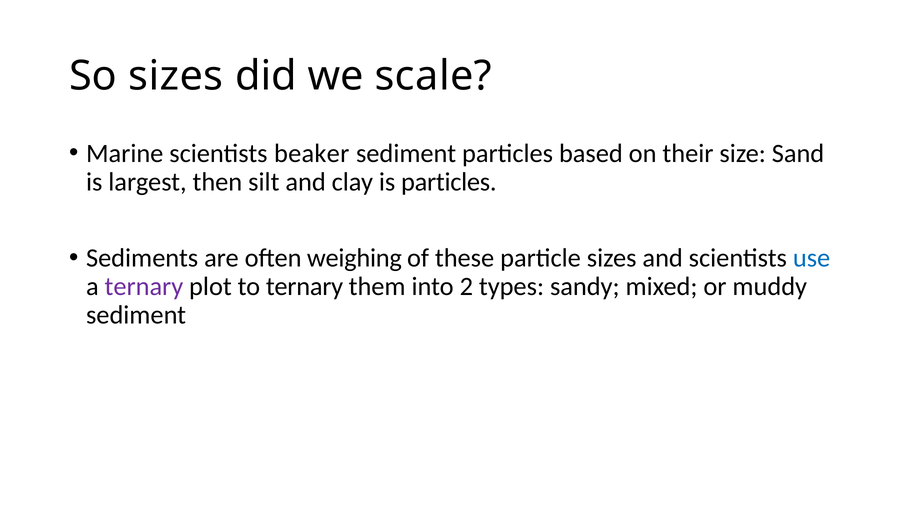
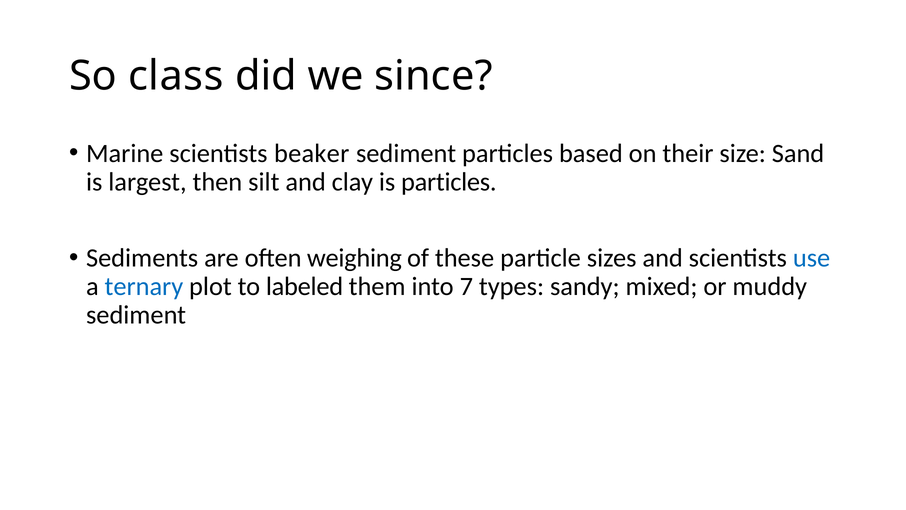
So sizes: sizes -> class (176, 76)
scale: scale -> since (433, 76)
ternary colour: purple -> blue (144, 286)
to ternary: ternary -> labeled (305, 286)
2: 2 -> 7 (466, 286)
